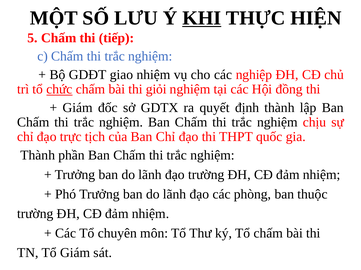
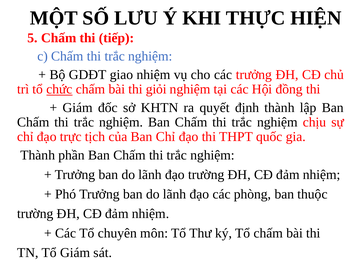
KHI underline: present -> none (202, 18)
các nghiệp: nghiệp -> trưởng (254, 75)
GDTX: GDTX -> KHTN (160, 108)
